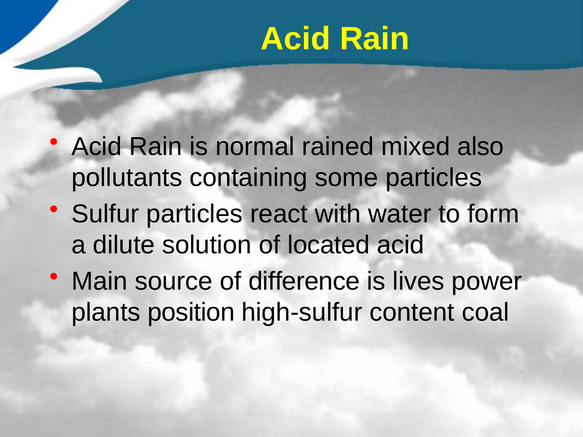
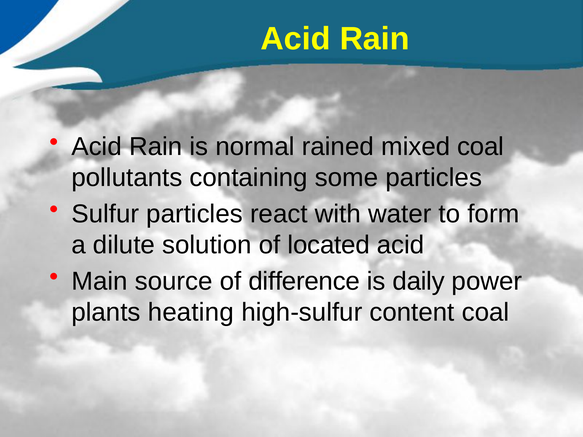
mixed also: also -> coal (481, 147)
lives: lives -> daily (419, 281)
position: position -> heating (191, 312)
